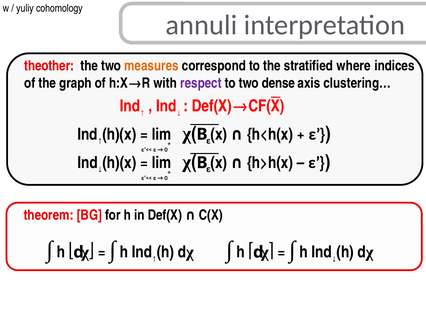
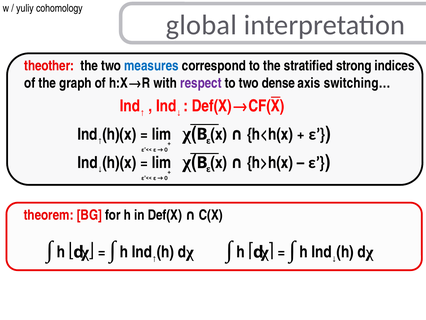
annuli: annuli -> global (201, 25)
measures colour: orange -> blue (152, 66)
where: where -> strong (354, 66)
clustering…: clustering… -> switching… (357, 83)
